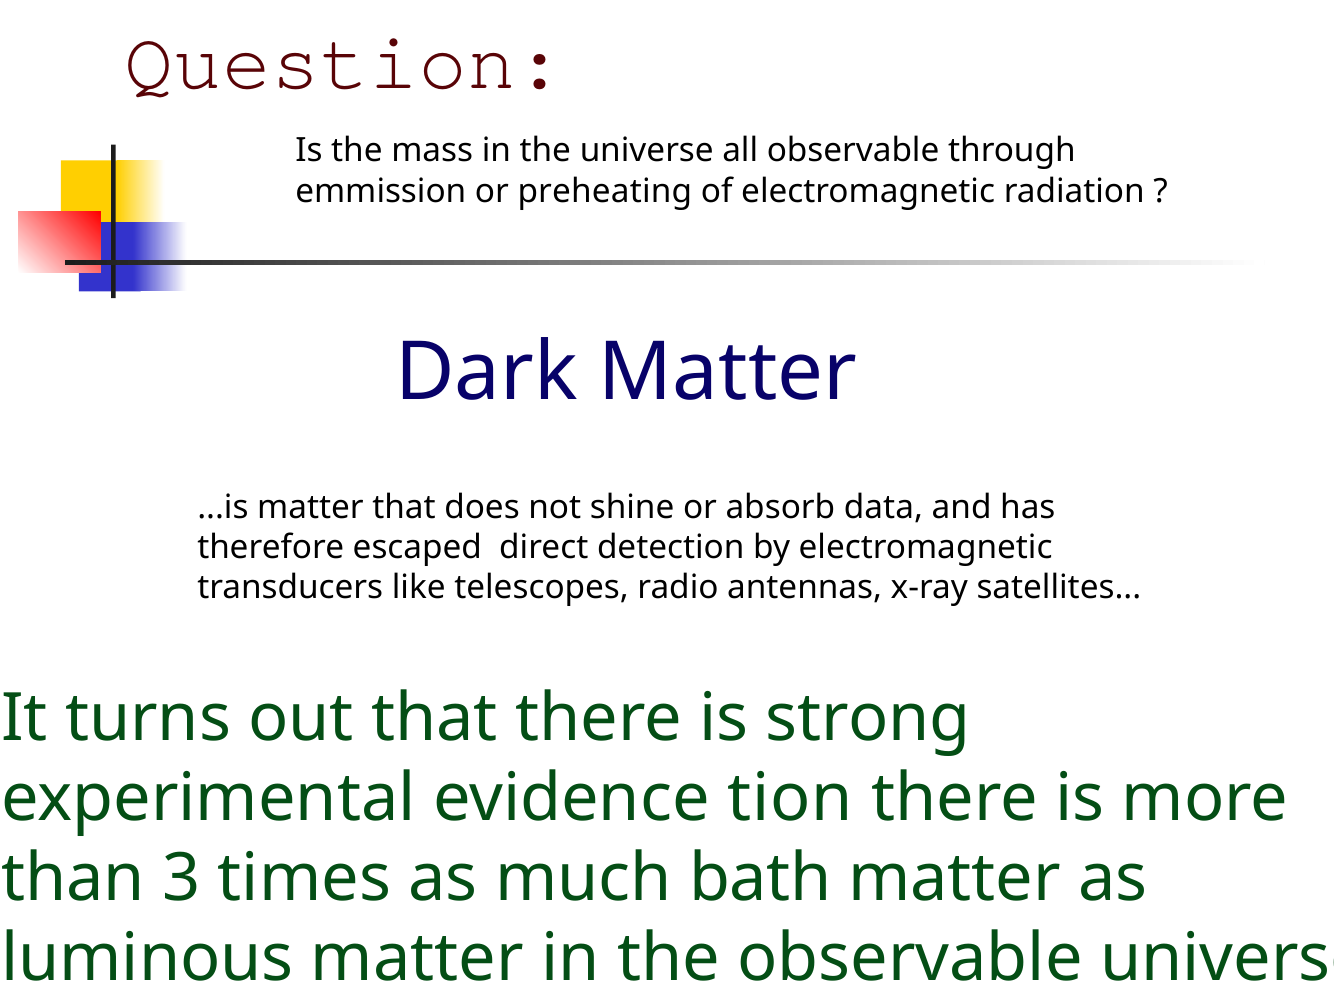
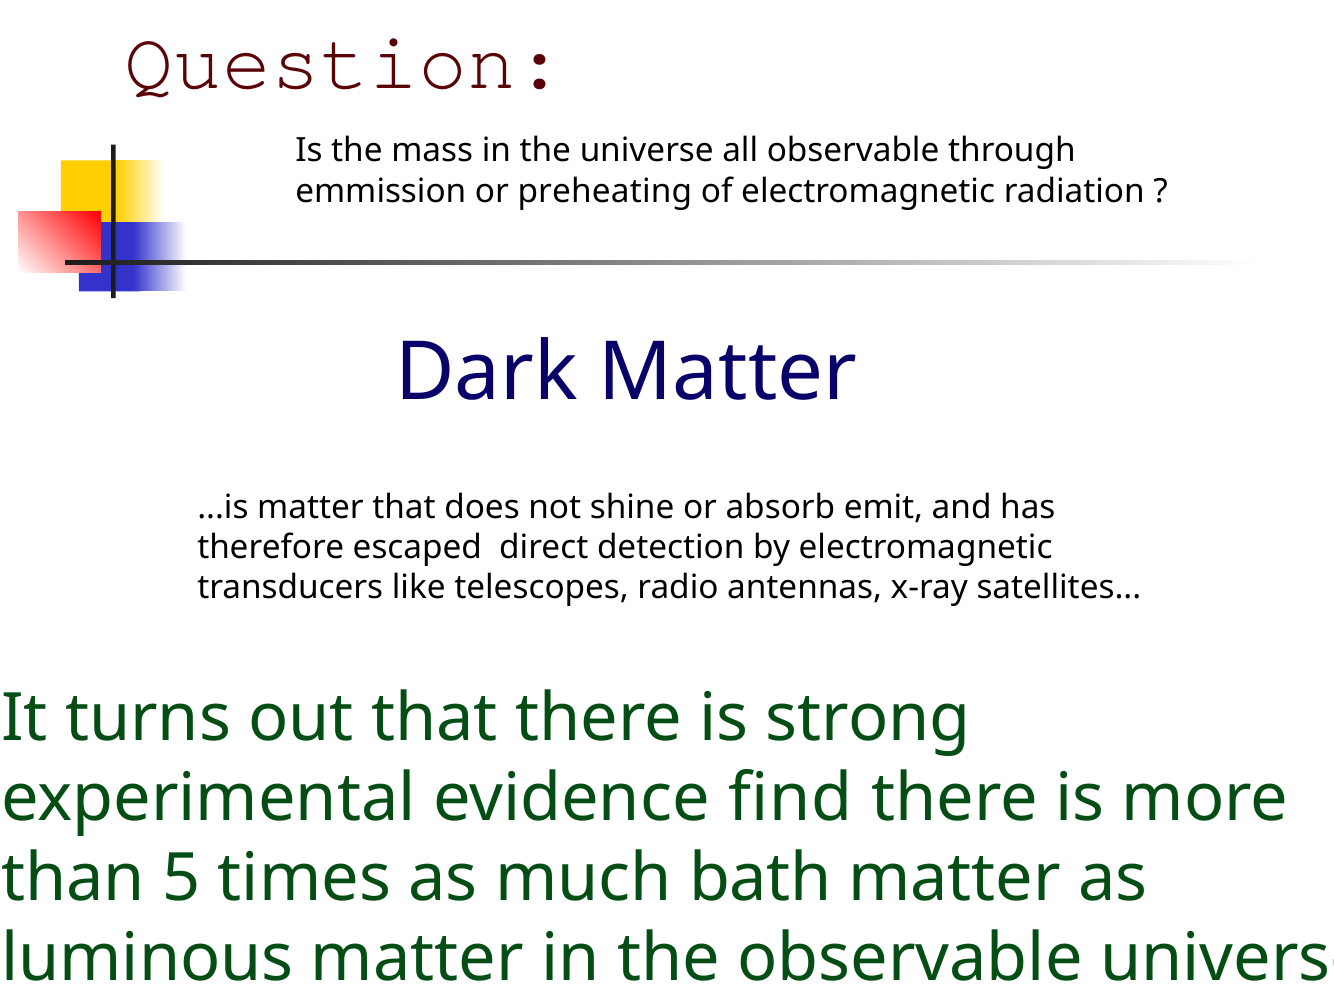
data: data -> emit (884, 507)
tion: tion -> find (790, 798)
3: 3 -> 5 (181, 878)
